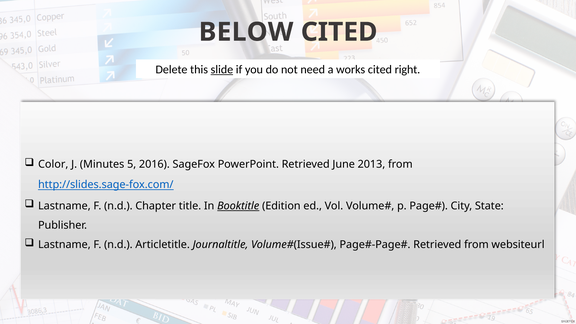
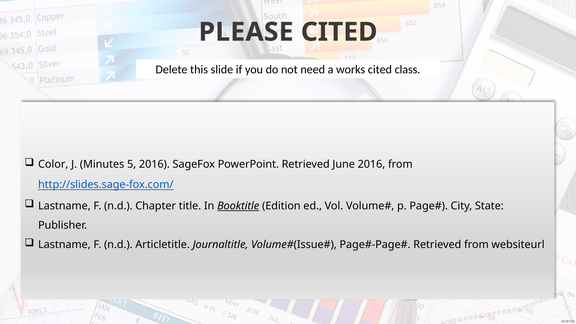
BELOW: BELOW -> PLEASE (246, 32)
slide underline: present -> none (222, 70)
right: right -> class (407, 70)
June 2013: 2013 -> 2016 (371, 164)
